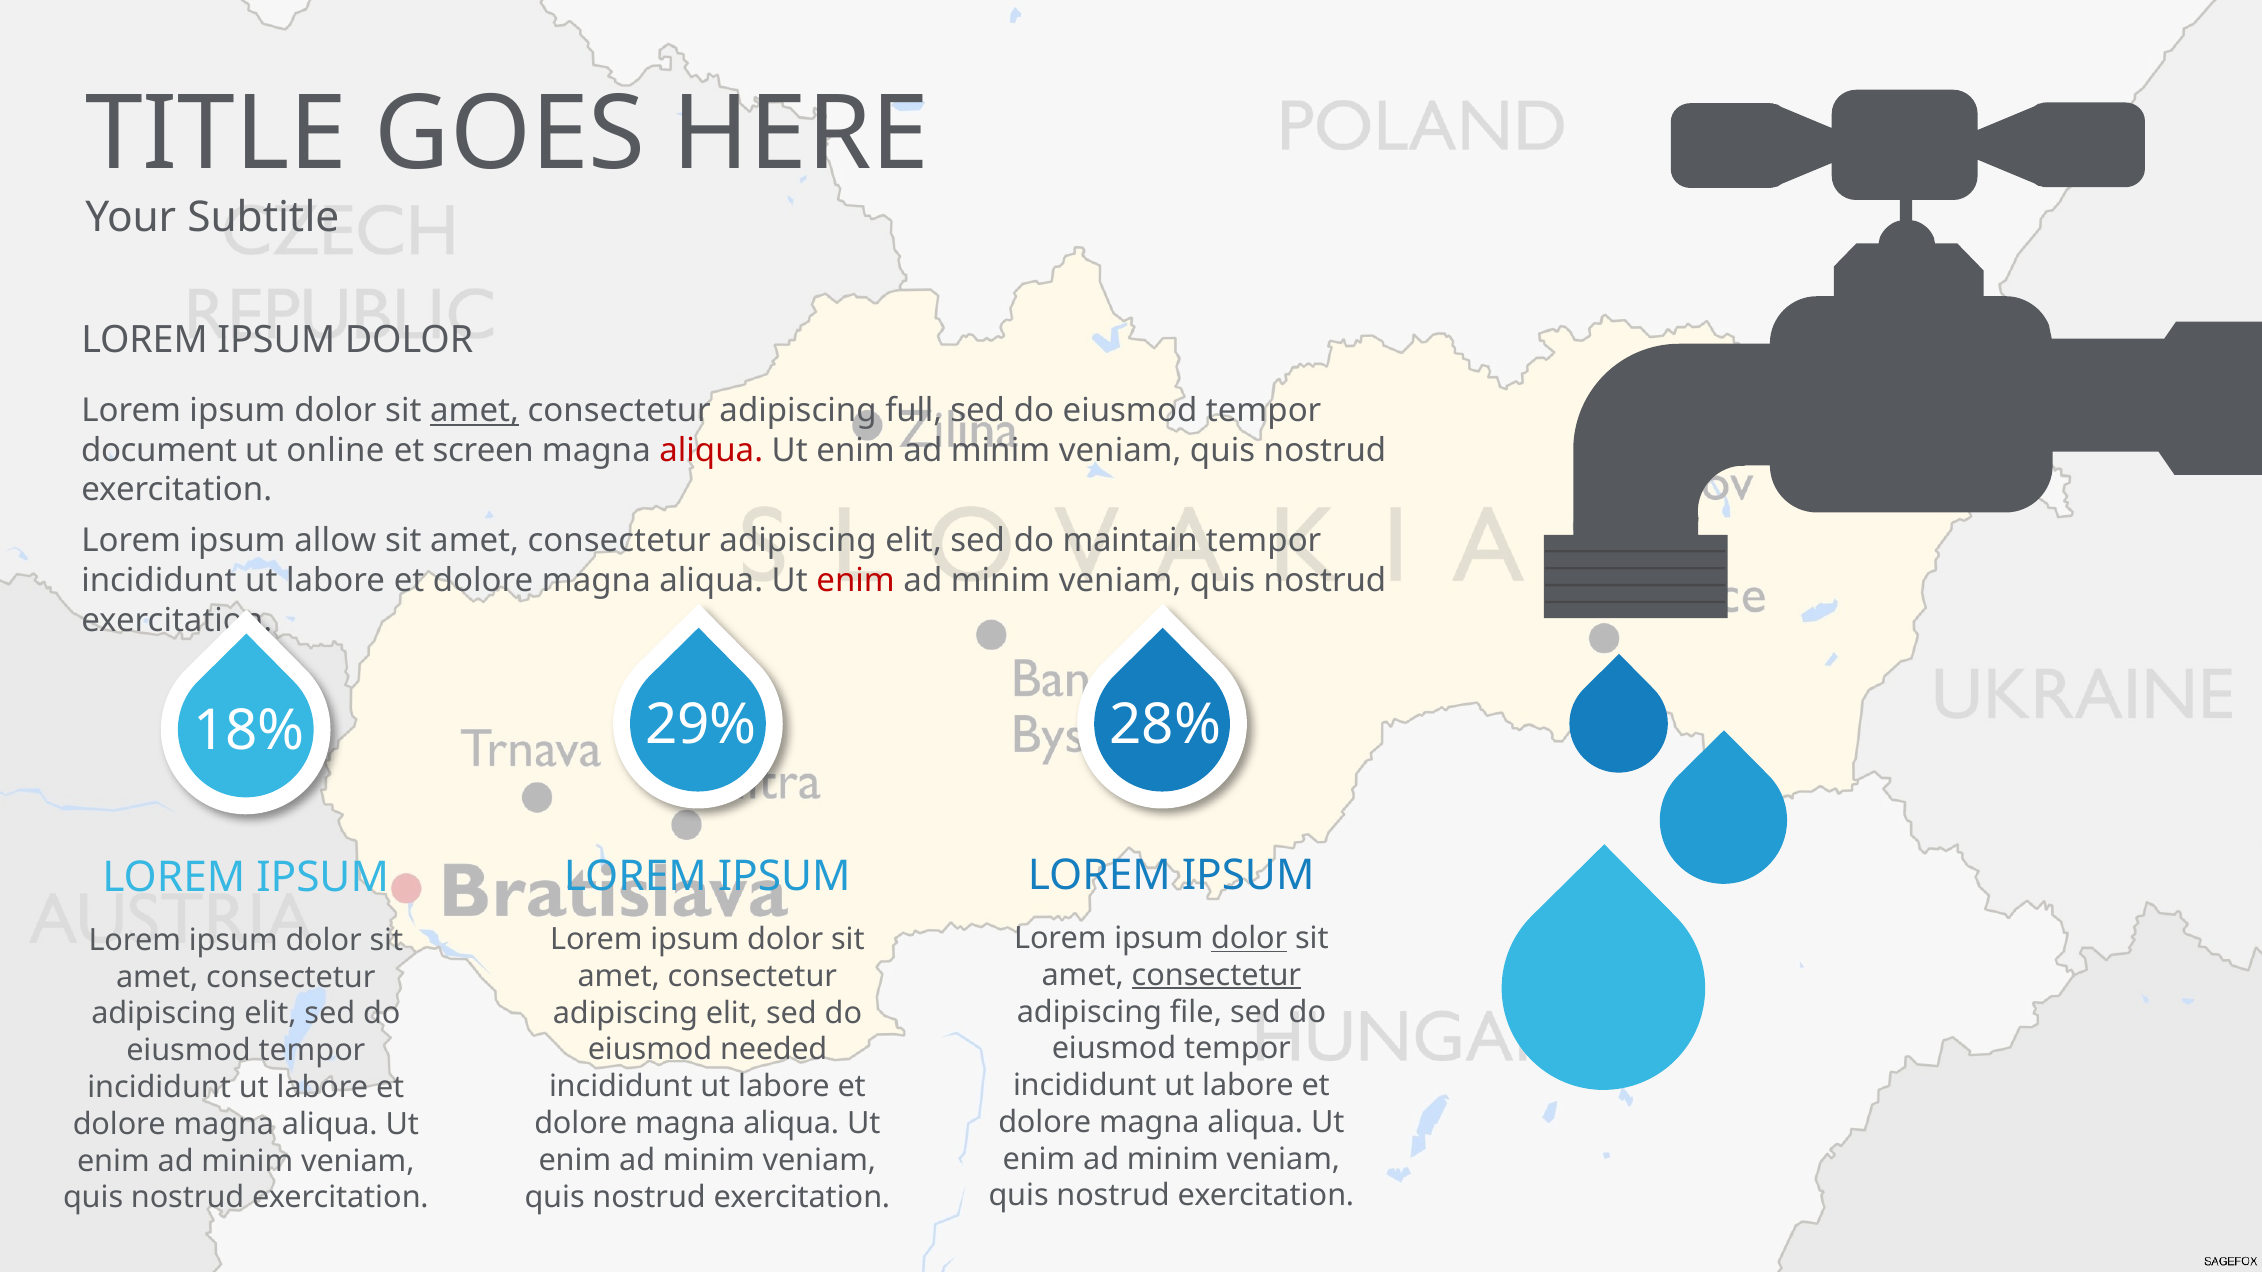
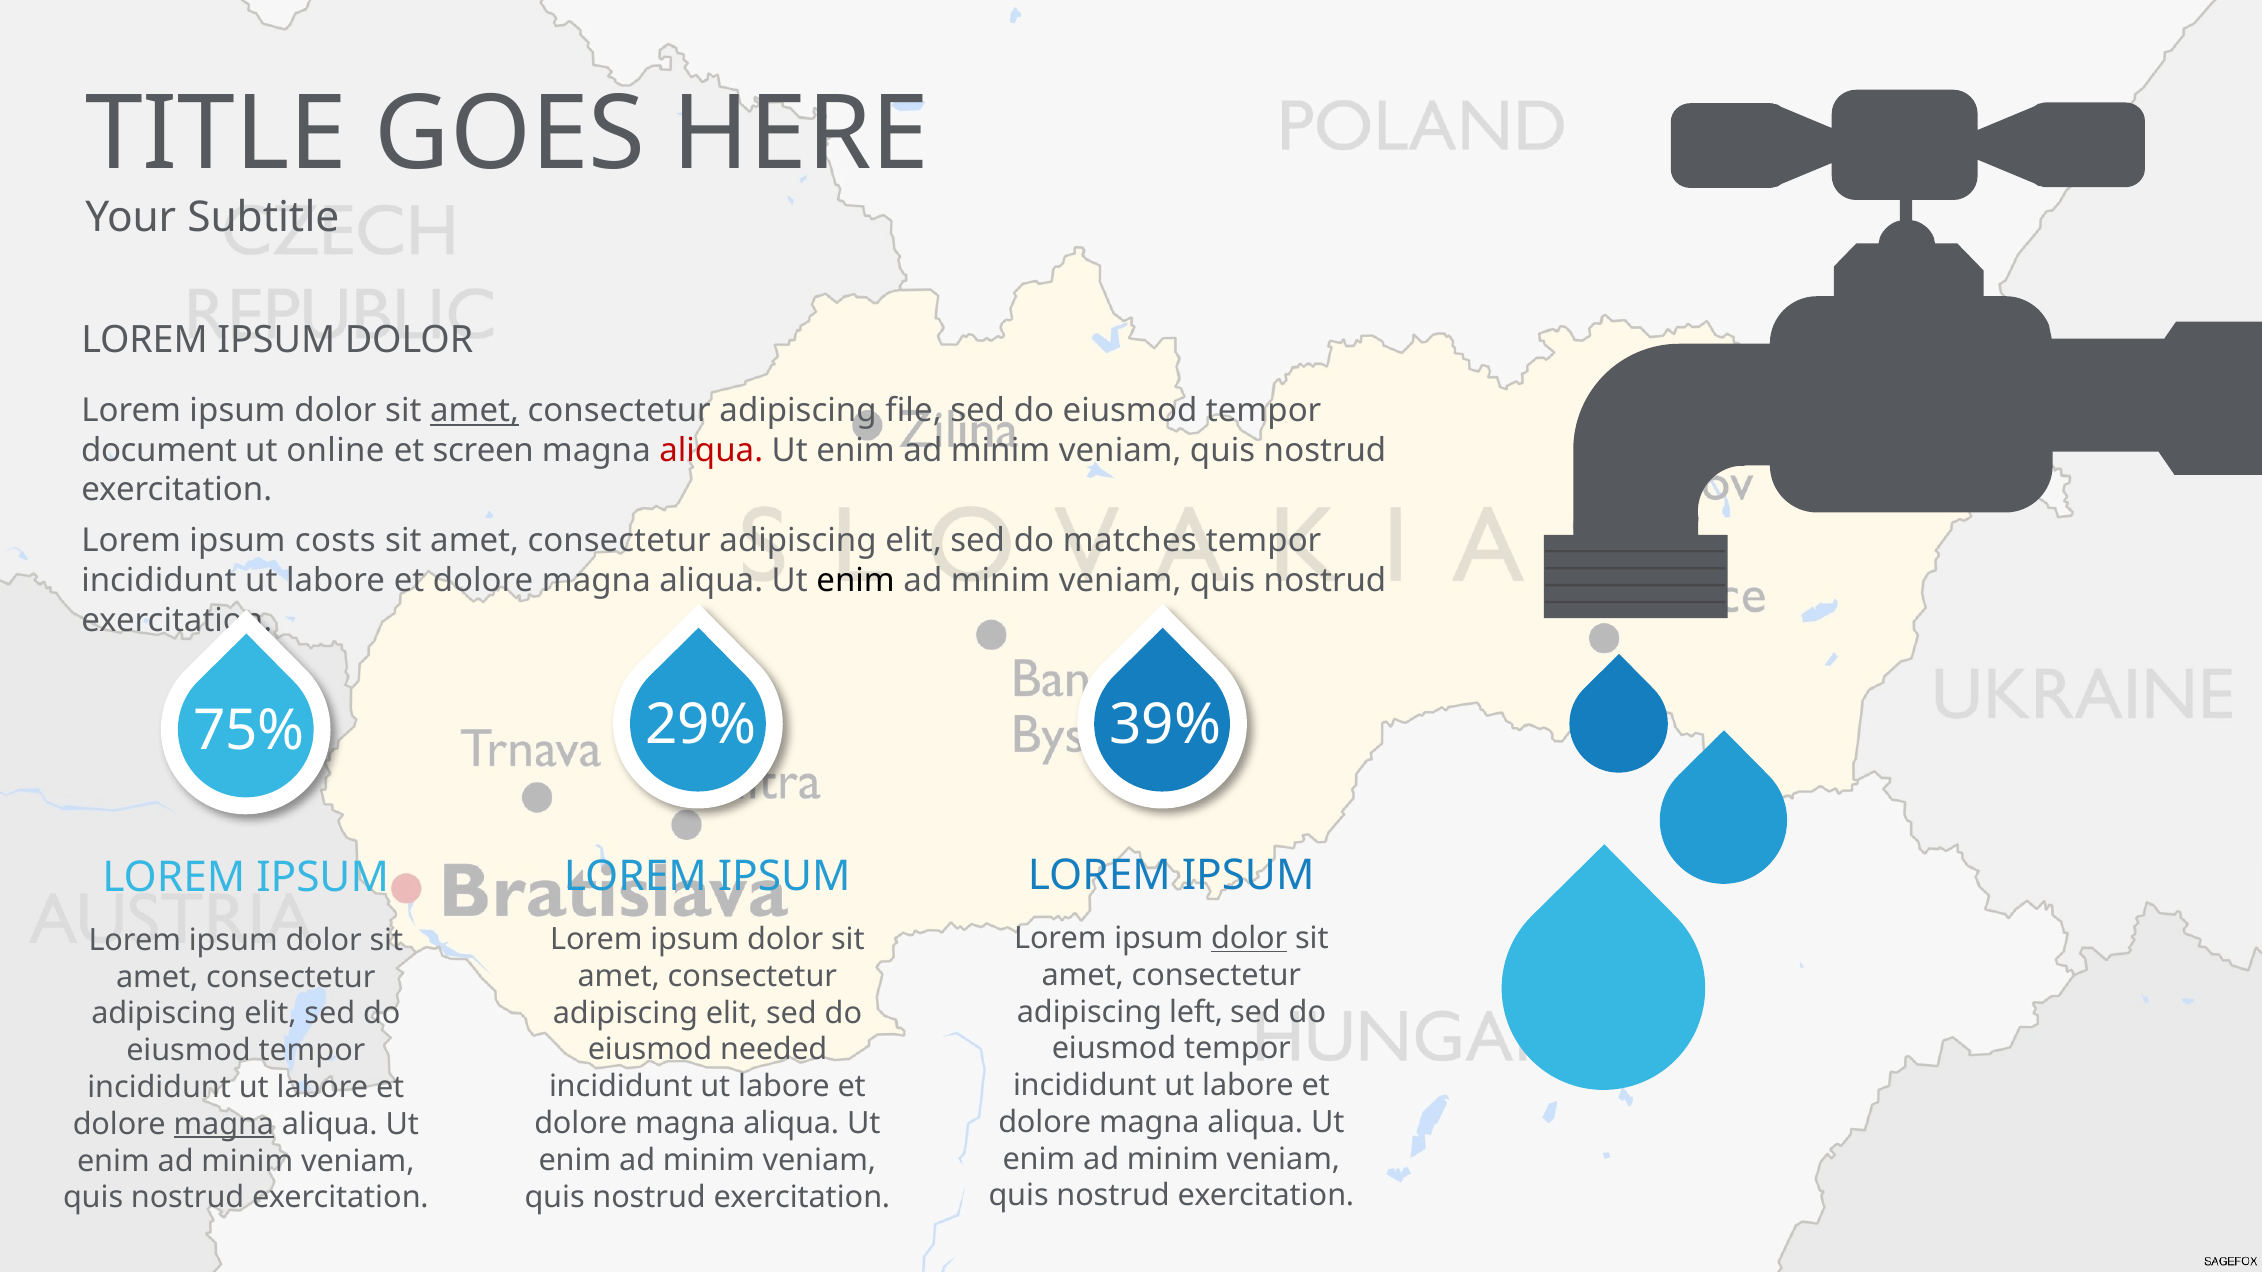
full: full -> file (914, 411)
allow: allow -> costs (335, 541)
maintain: maintain -> matches (1130, 541)
enim colour: red -> black (856, 581)
18%: 18% -> 75% (249, 731)
28%: 28% -> 39% (1165, 725)
consectetur underline: present -> none (1216, 975)
file: file -> left (1196, 1012)
magna underline: none -> present (224, 1124)
